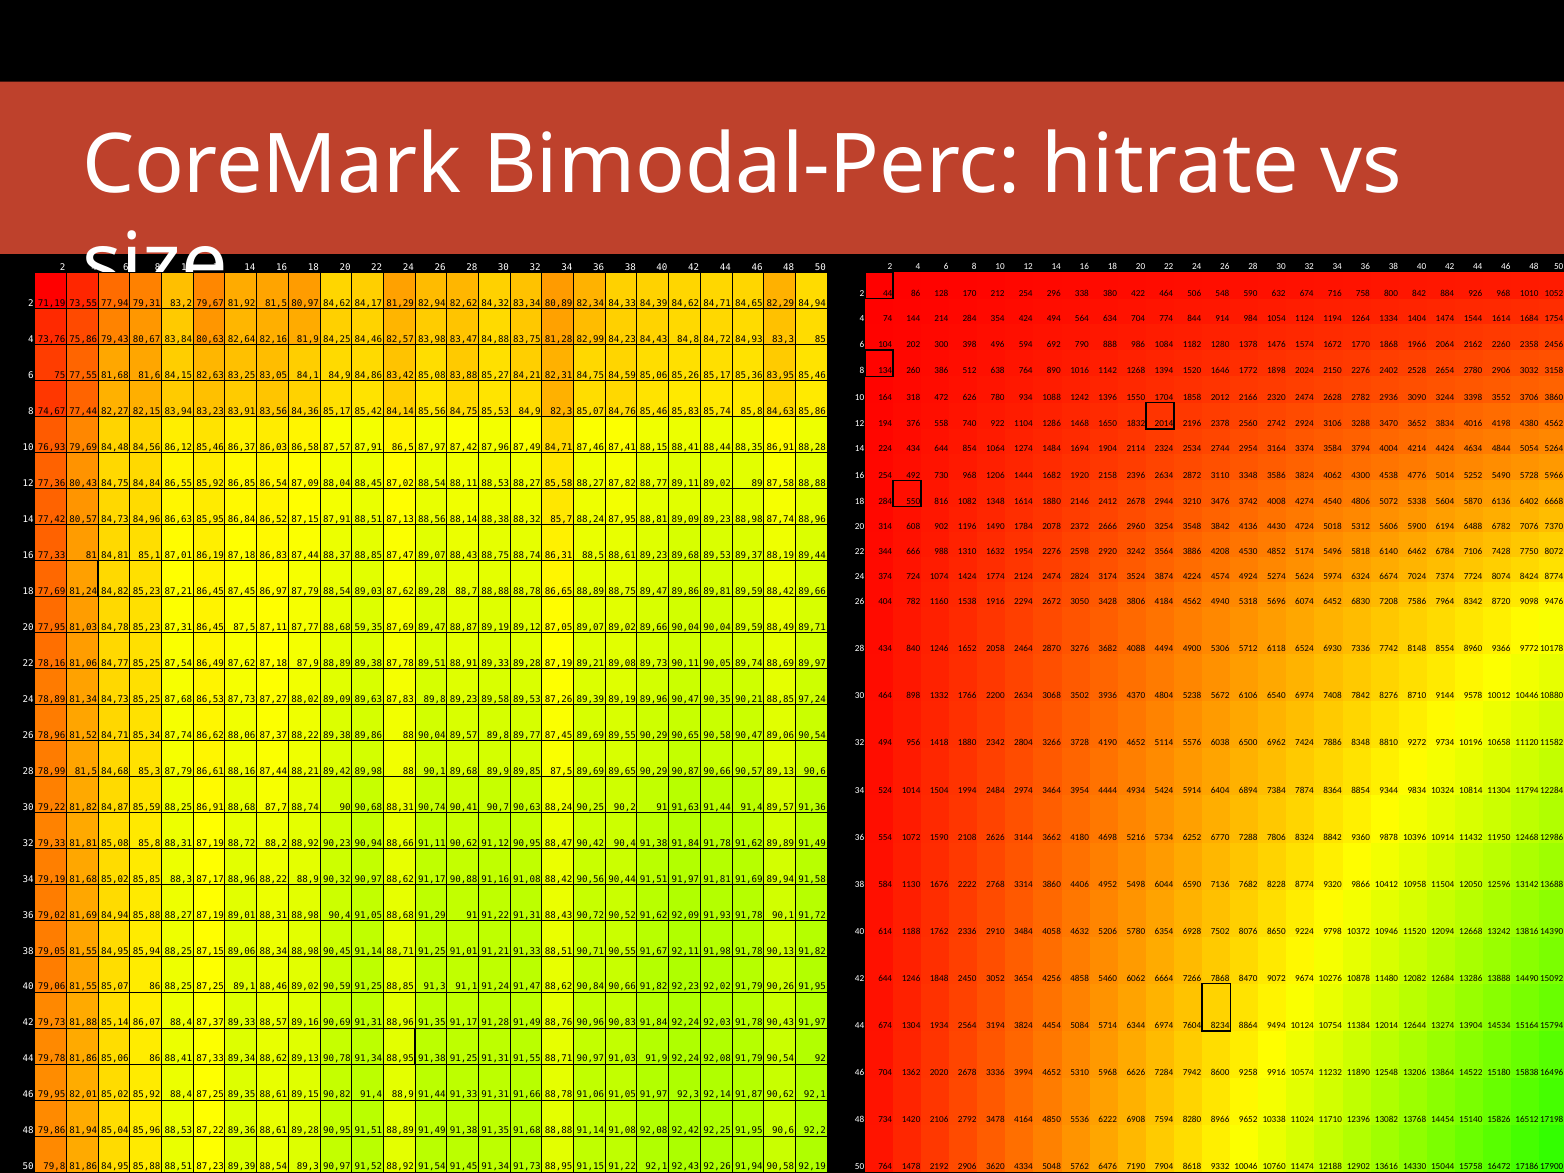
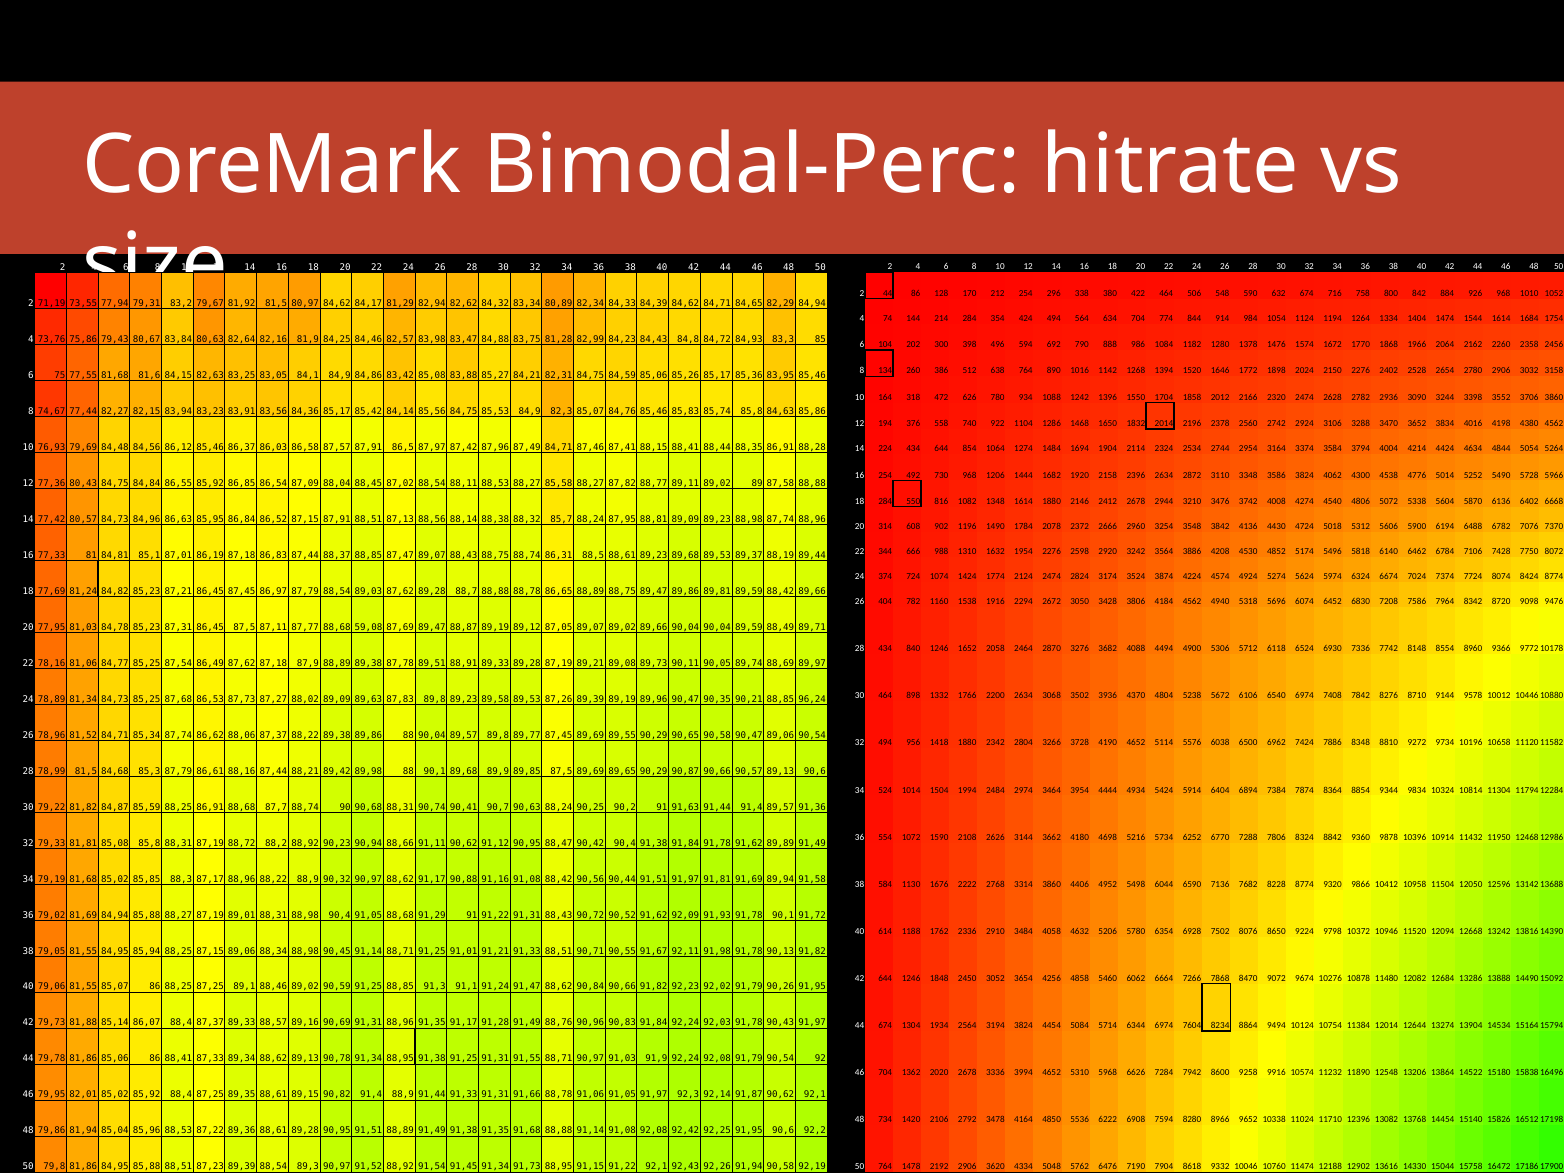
59,35: 59,35 -> 59,08 (369, 627)
97,24: 97,24 -> 96,24 (812, 699)
